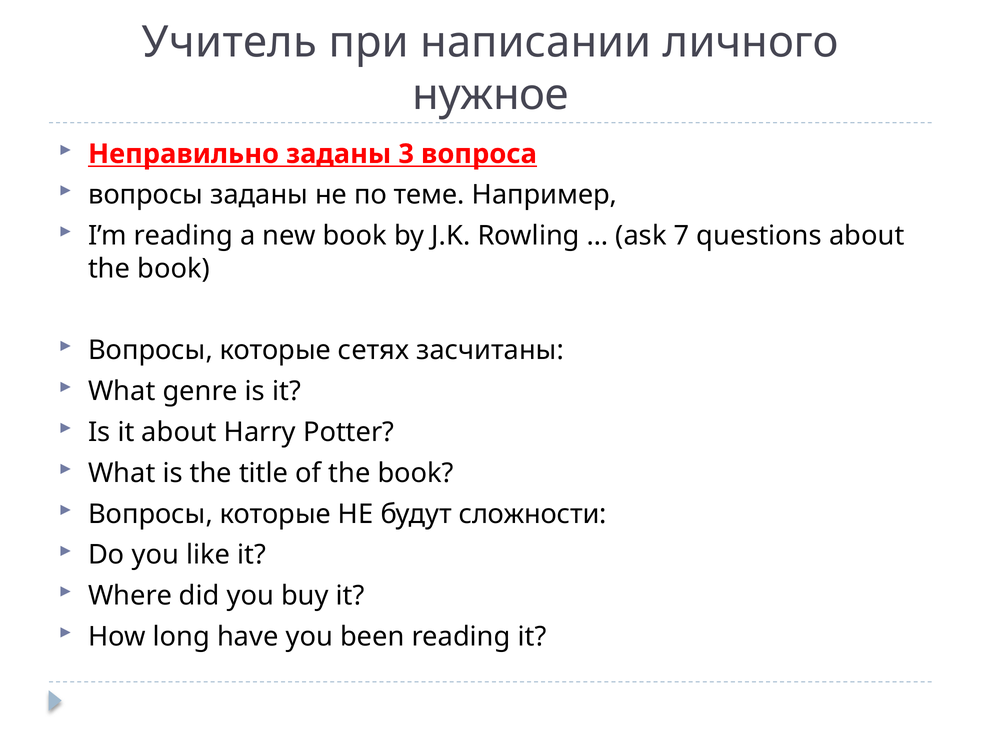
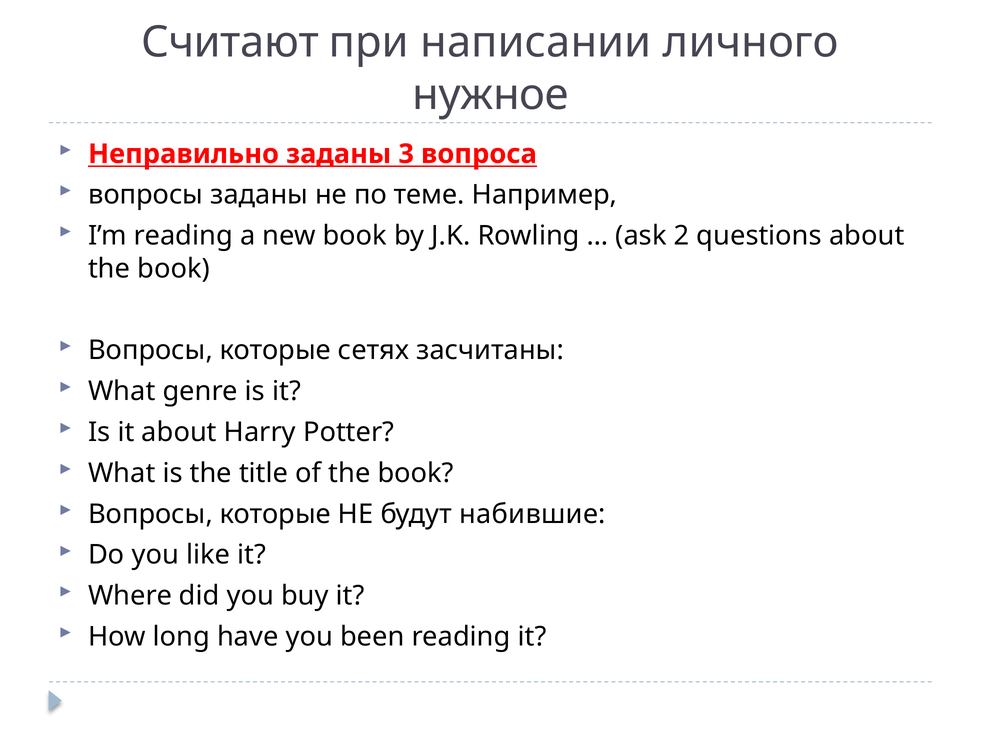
Учитель: Учитель -> Считают (230, 42)
7: 7 -> 2 (682, 236)
сложности: сложности -> набившие (532, 514)
